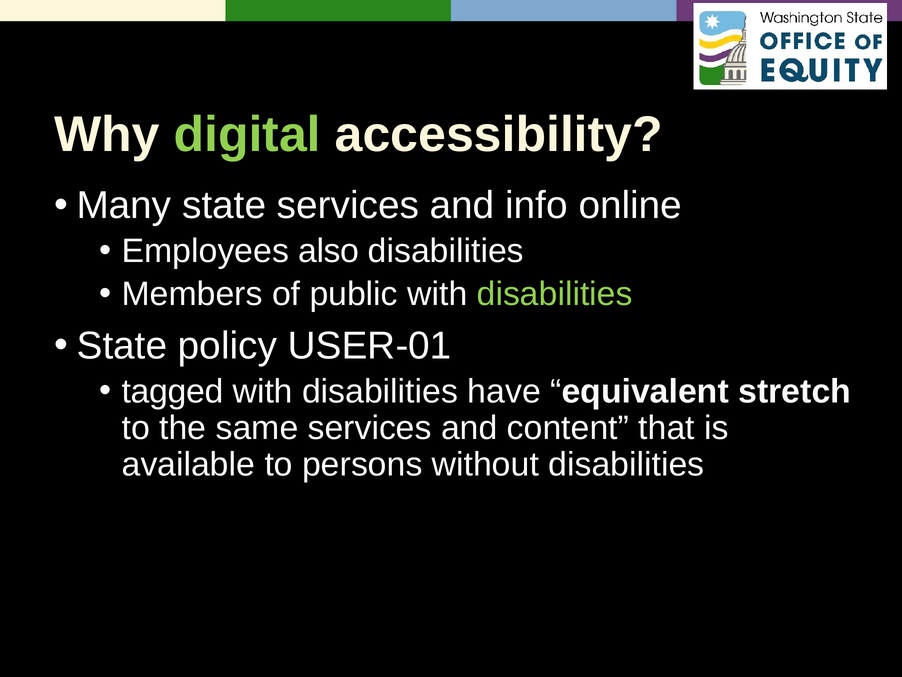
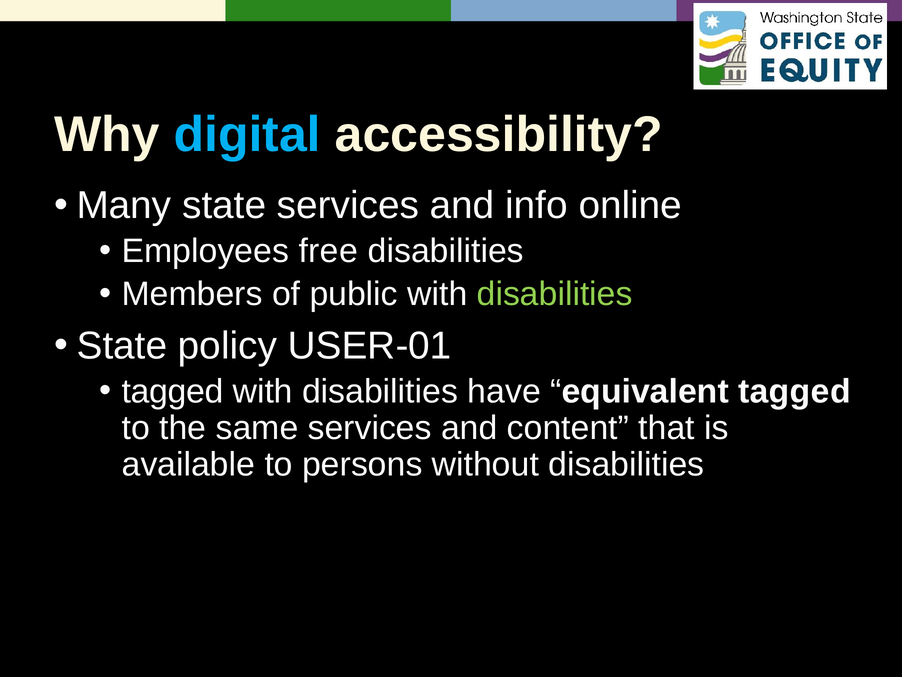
digital colour: light green -> light blue (247, 135)
also: also -> free (328, 251)
equivalent stretch: stretch -> tagged (794, 391)
